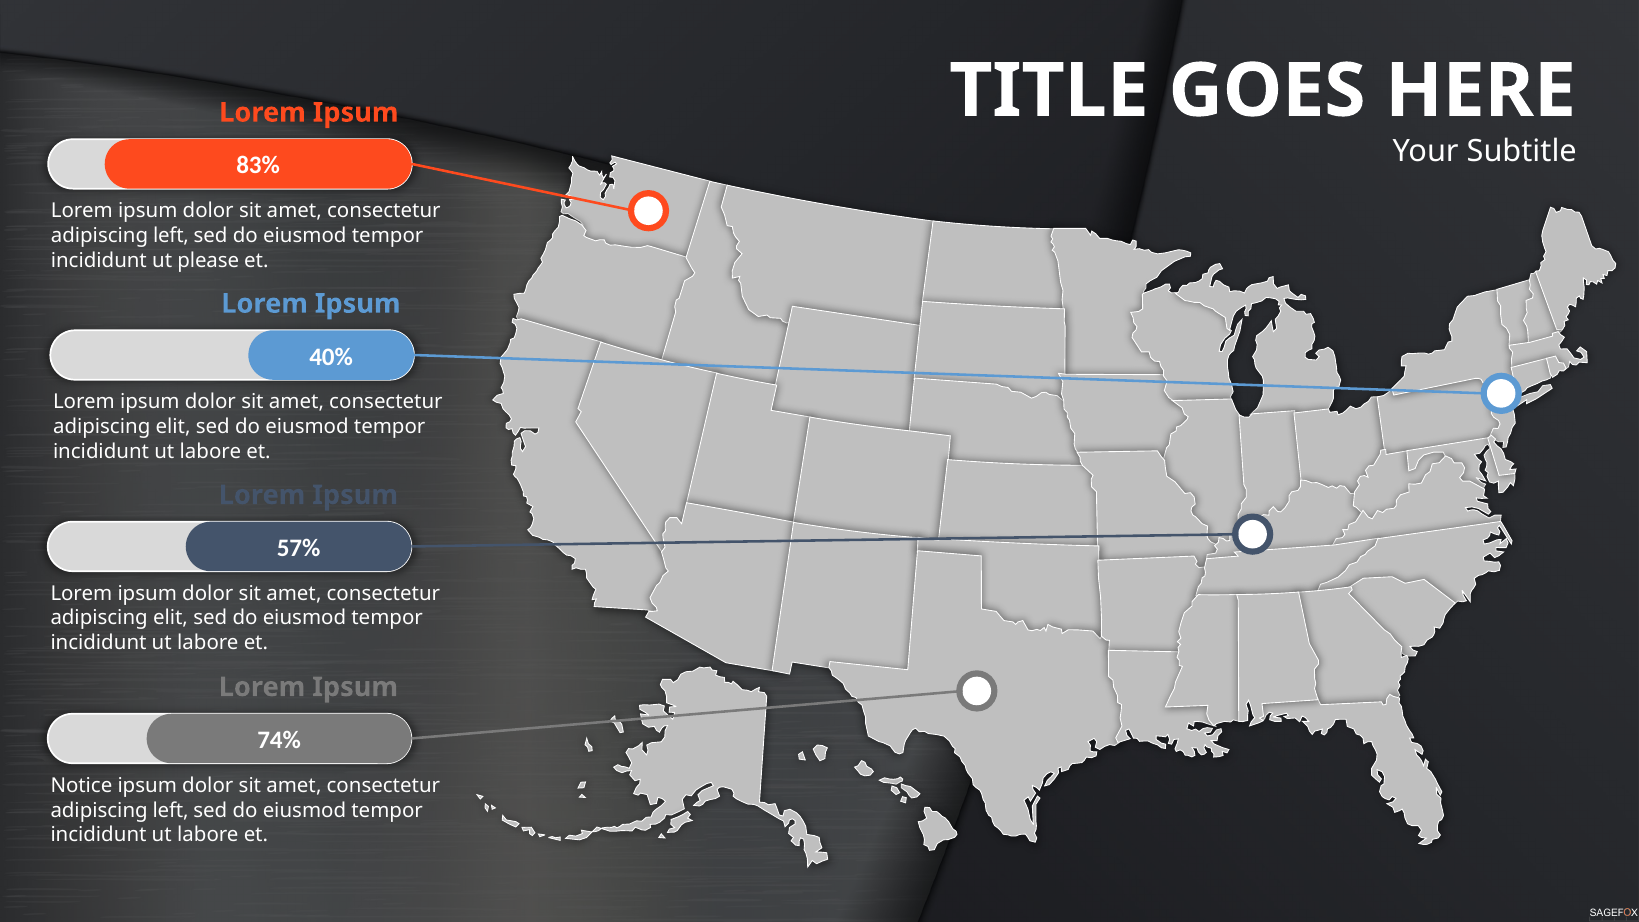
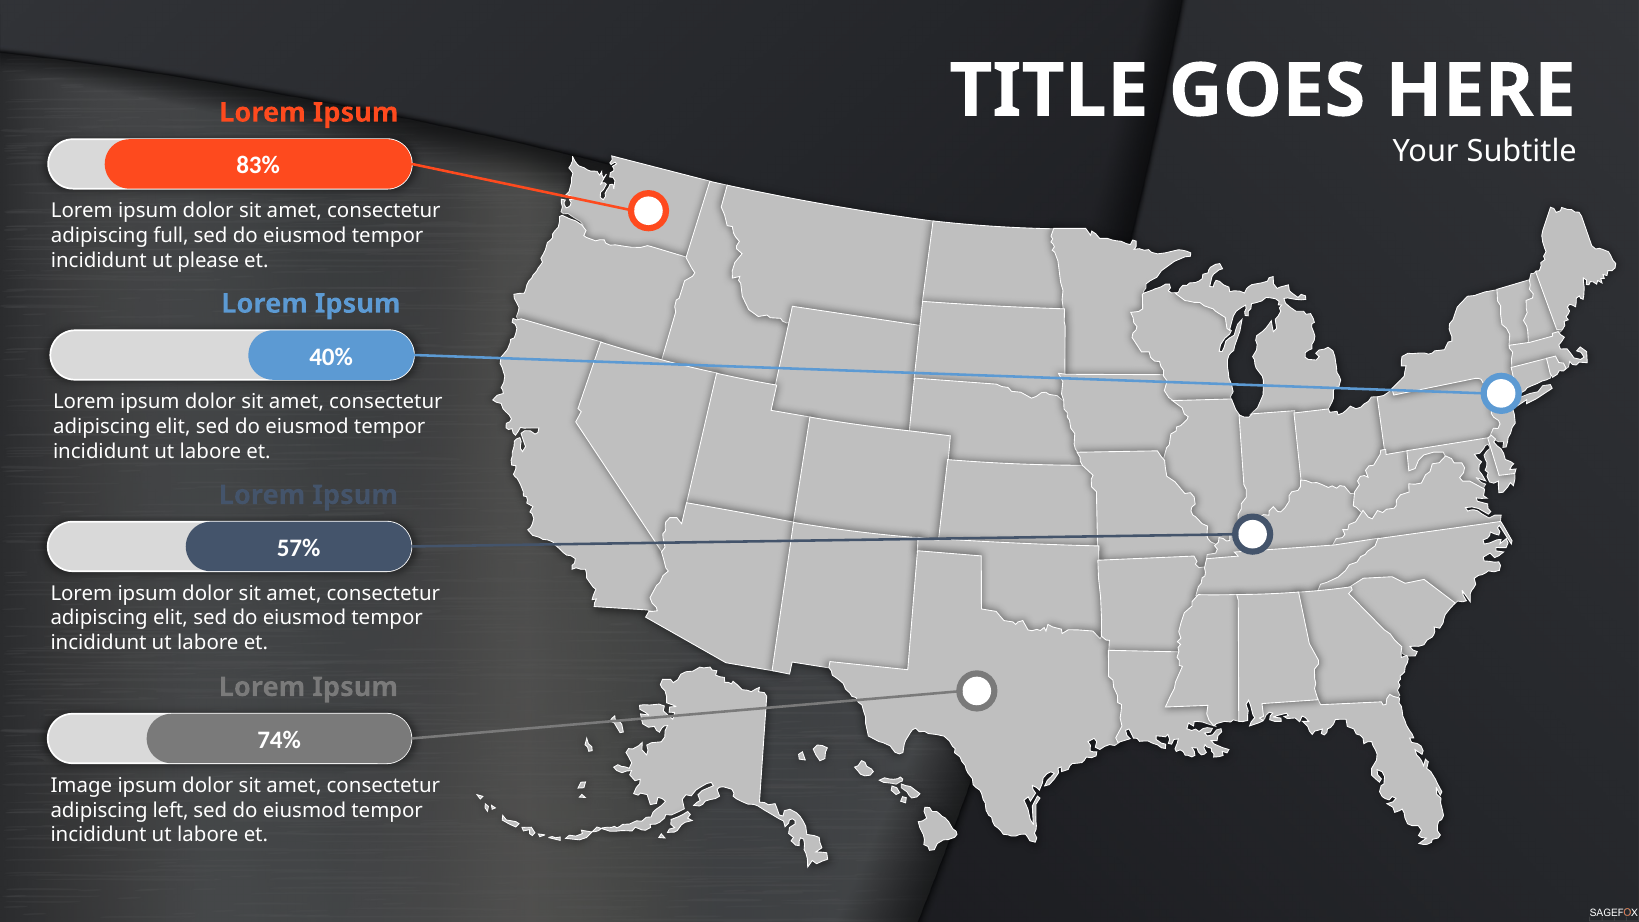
left: left -> full (171, 236)
Notice: Notice -> Image (81, 786)
